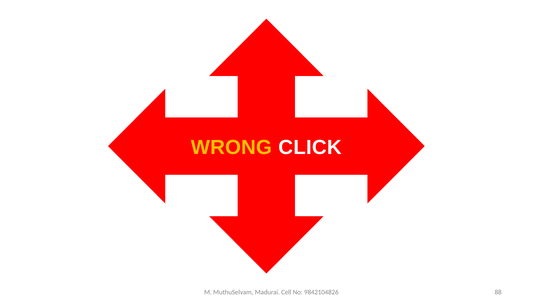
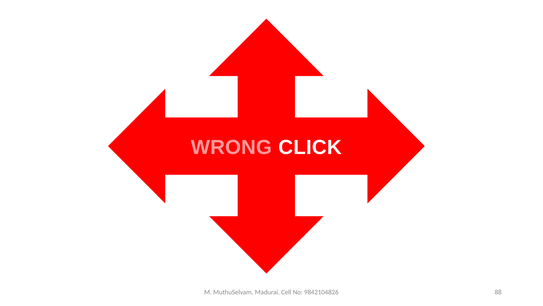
WRONG colour: yellow -> pink (231, 147)
